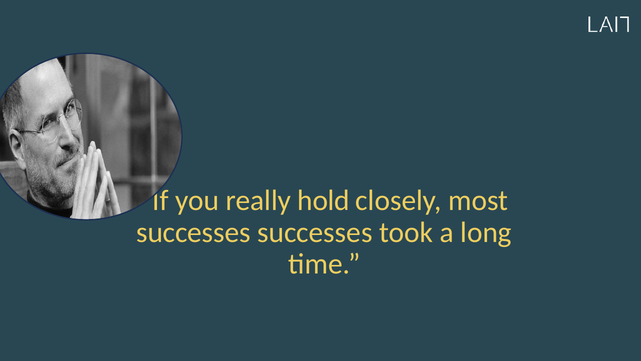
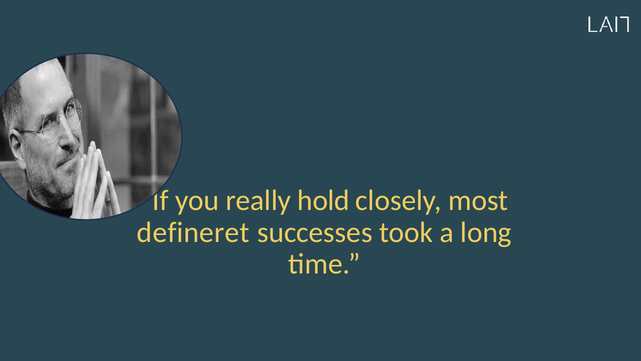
successes: successes -> defineret (193, 232)
